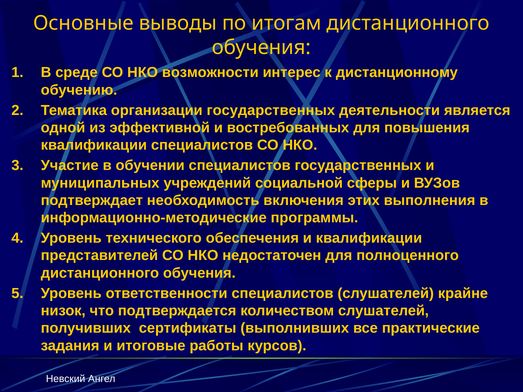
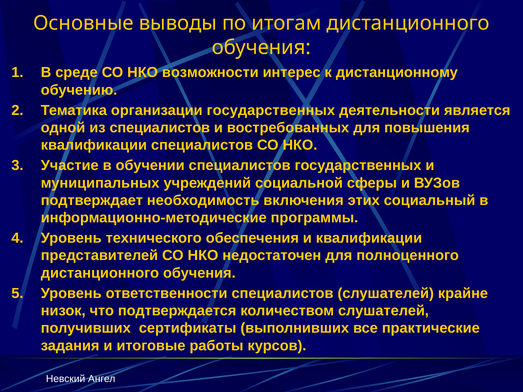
из эффективной: эффективной -> специалистов (160, 128)
выполнения: выполнения -> социальный (430, 200)
